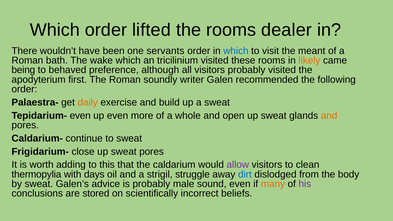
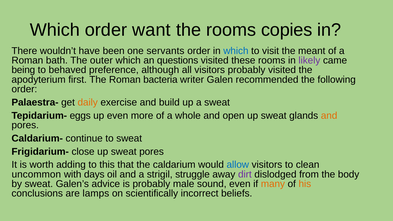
lifted: lifted -> want (151, 30)
dealer: dealer -> copies (287, 30)
wake: wake -> outer (101, 60)
tricilinium: tricilinium -> questions (178, 60)
likely colour: orange -> purple (309, 60)
soundly: soundly -> bacteria (160, 80)
Tepidarium- even: even -> eggs (80, 116)
allow colour: purple -> blue (238, 165)
thermopylia: thermopylia -> uncommon (36, 174)
dirt colour: blue -> purple (245, 174)
his colour: purple -> orange (305, 184)
stored: stored -> lamps (96, 193)
